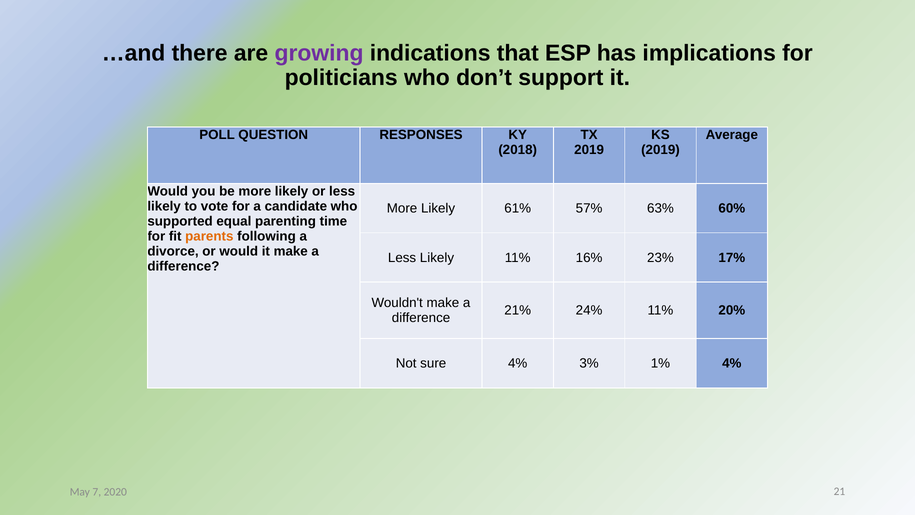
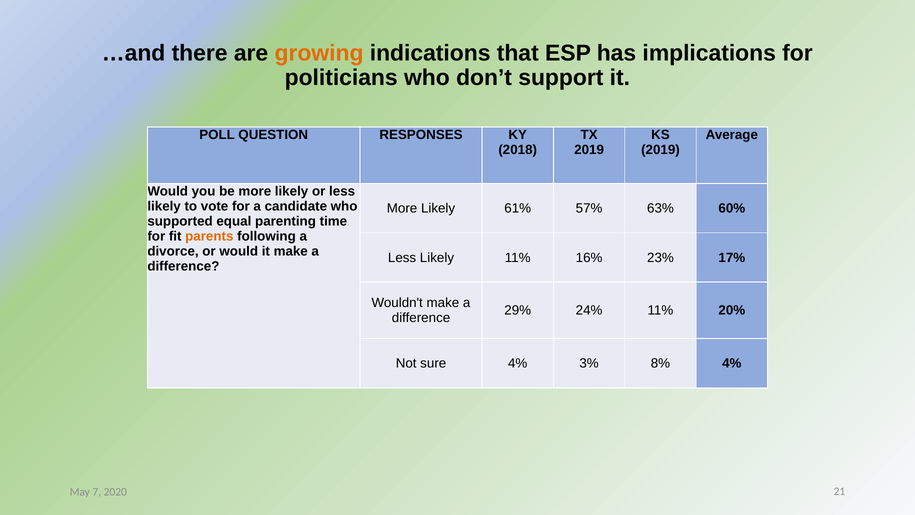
growing colour: purple -> orange (319, 53)
21%: 21% -> 29% (518, 310)
1%: 1% -> 8% (660, 363)
